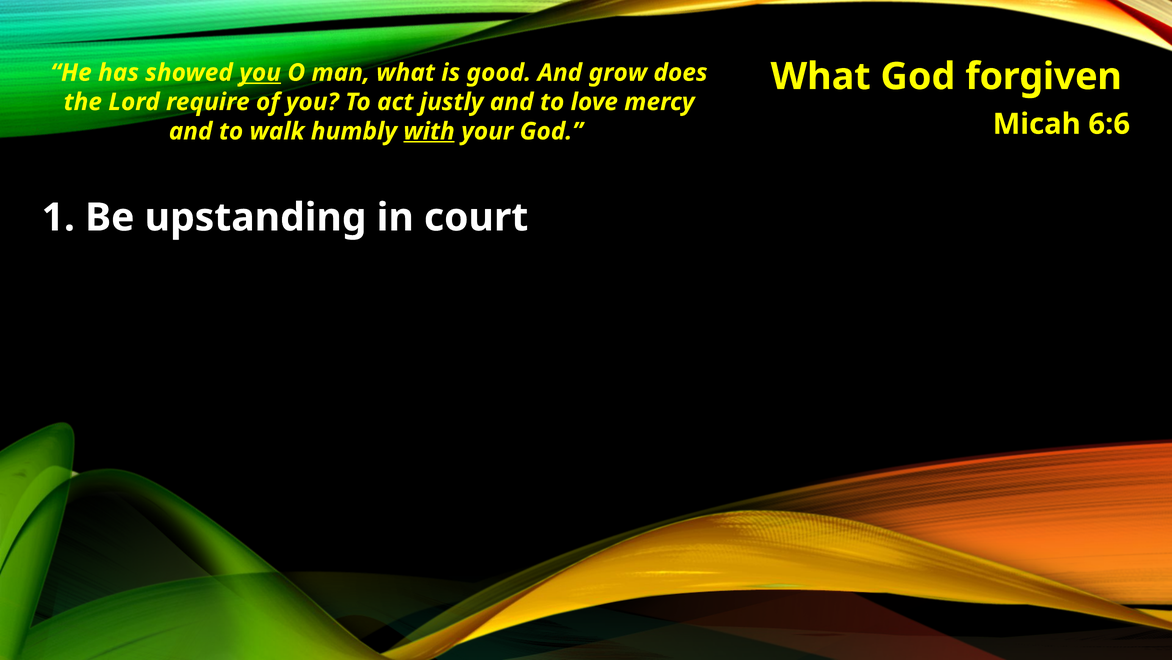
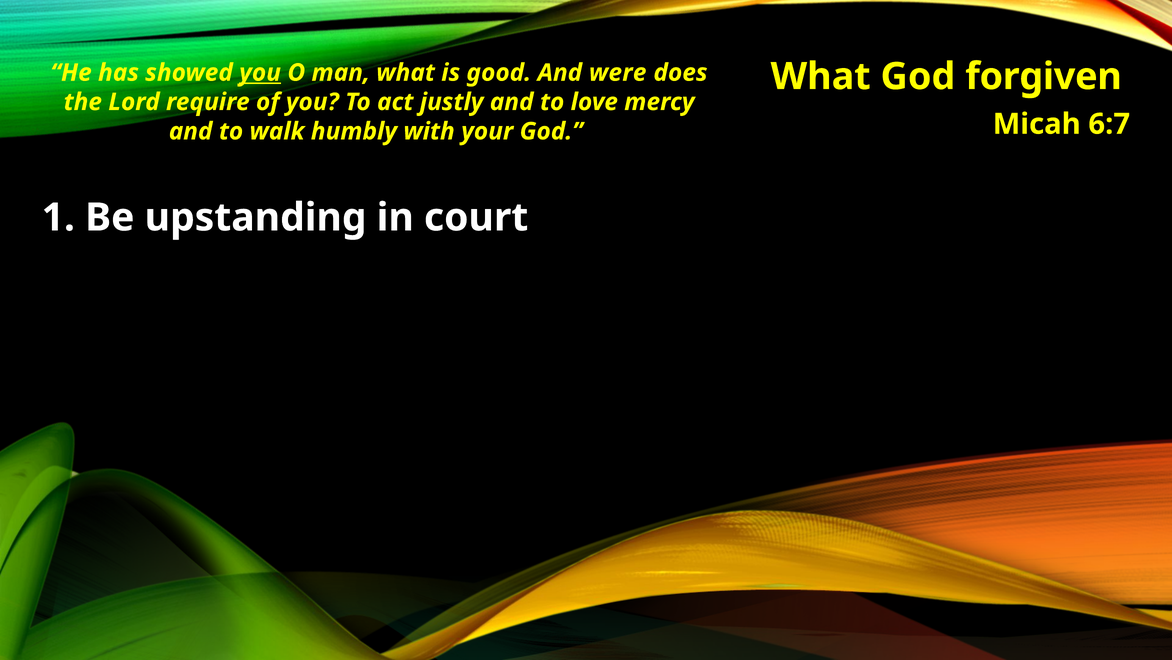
grow: grow -> were (618, 73)
6:6: 6:6 -> 6:7 (1109, 124)
with underline: present -> none (429, 131)
